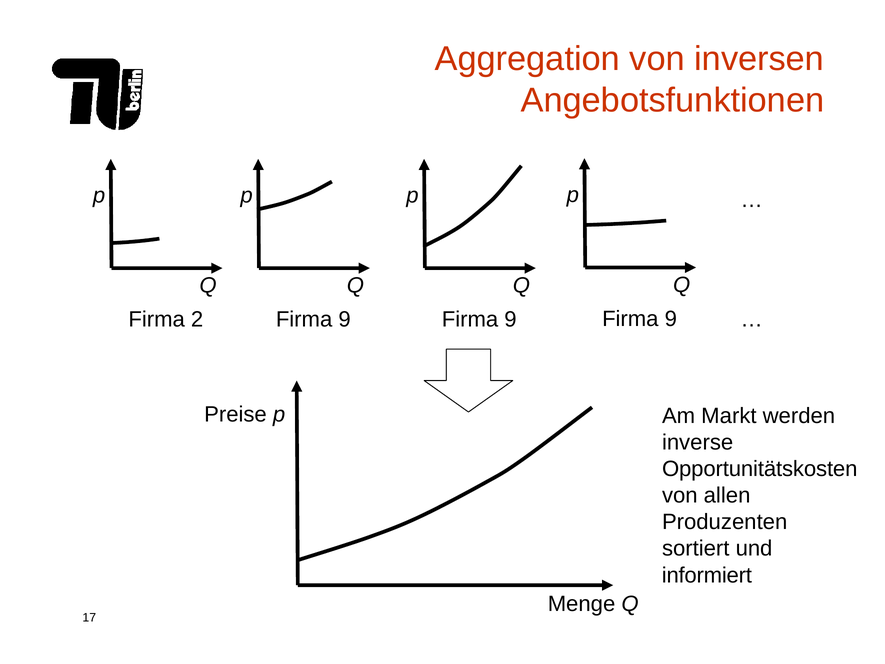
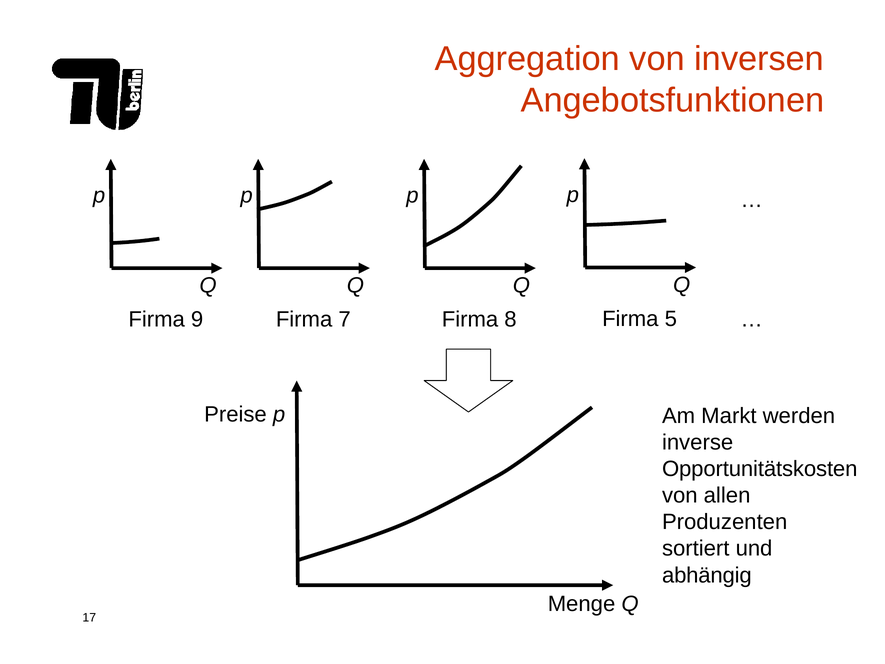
9: 9 -> 5 (671, 319)
2: 2 -> 9 (197, 319)
9: 9 -> 7 (345, 319)
9: 9 -> 8 (511, 319)
informiert: informiert -> abhängig (707, 575)
